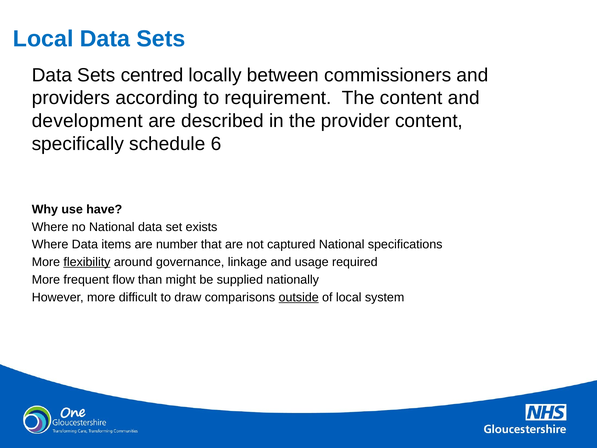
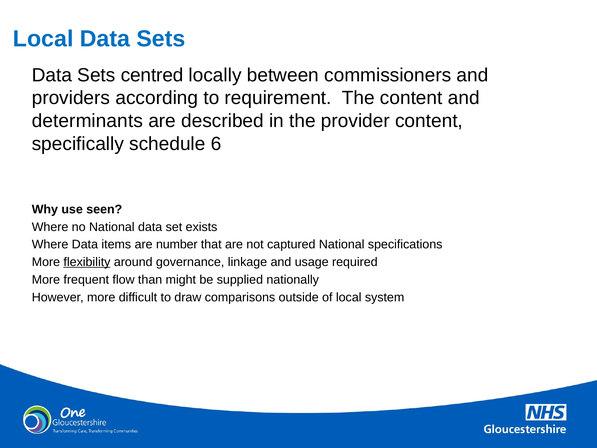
development: development -> determinants (87, 121)
have: have -> seen (104, 209)
outside underline: present -> none (299, 297)
